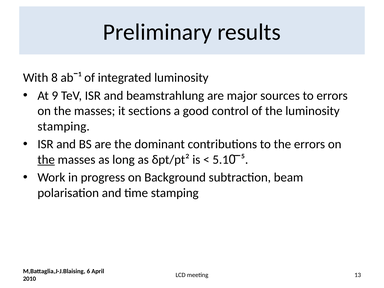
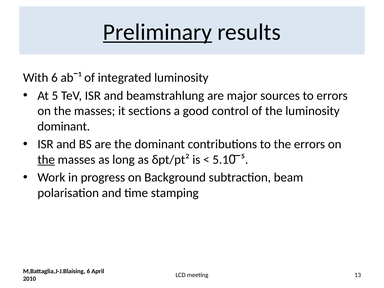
Preliminary underline: none -> present (157, 32)
With 8: 8 -> 6 (54, 78)
9: 9 -> 5 (55, 96)
stamping: stamping -> dominant (64, 126)
